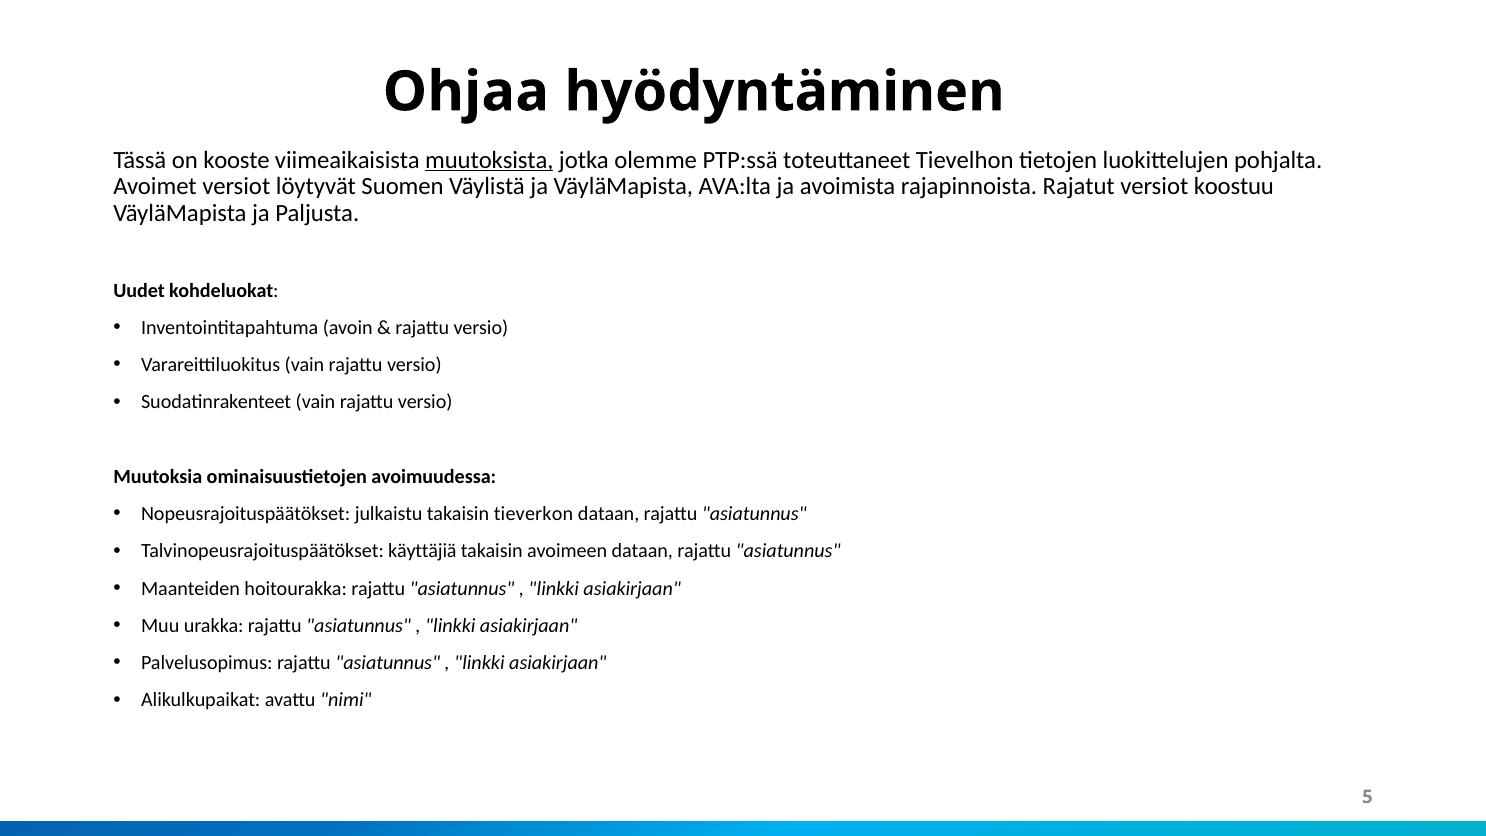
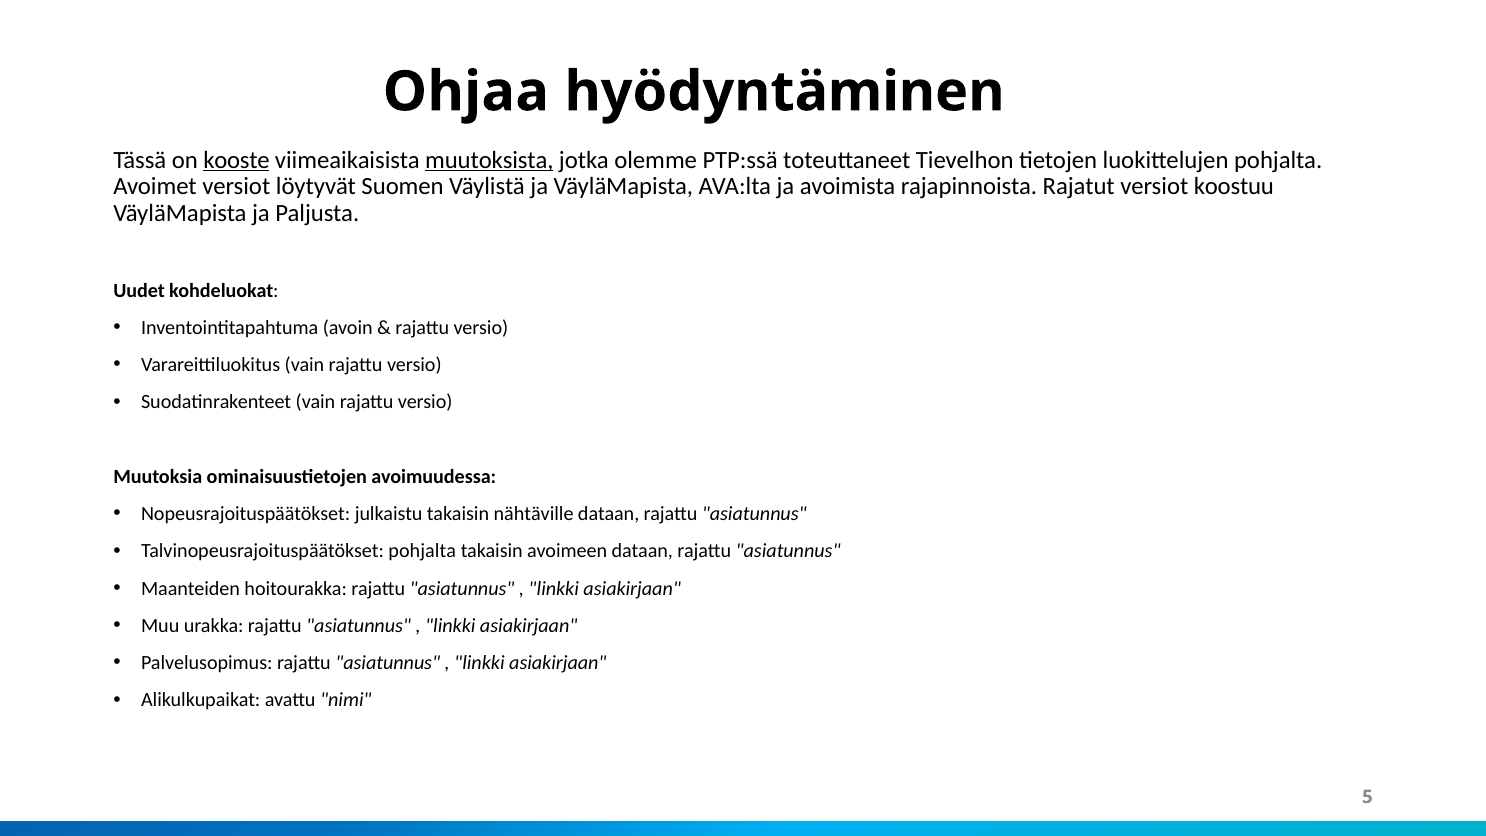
kooste underline: none -> present (236, 160)
tieverkon: tieverkon -> nähtäville (534, 514)
Talvinopeusrajoituspäätökset käyttäjiä: käyttäjiä -> pohjalta (422, 551)
